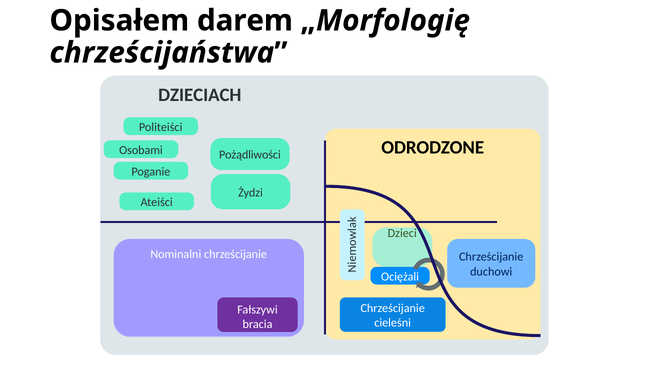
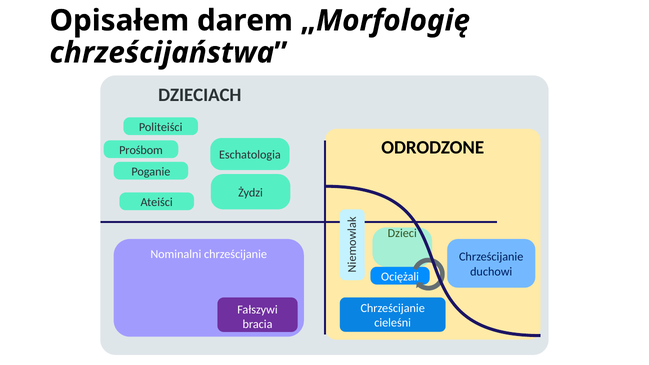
Osobami: Osobami -> Prośbom (141, 150)
Pożądliwości: Pożądliwości -> Eschatologia (250, 155)
